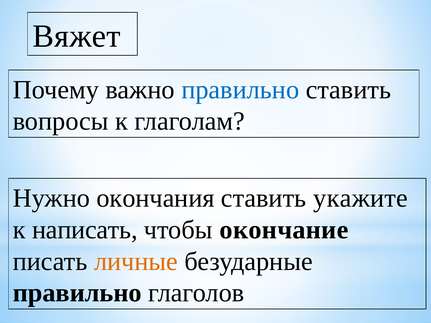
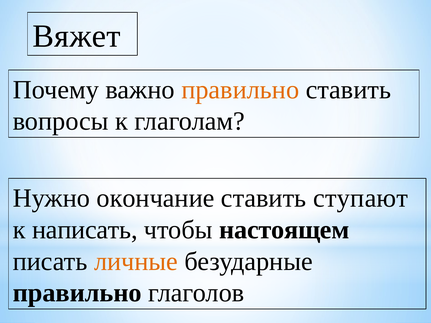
правильно colour: blue -> orange (240, 90)
окончания: окончания -> окончание (155, 198)
укажите: укажите -> ступают (361, 198)
окончание: окончание -> настоящем (284, 230)
